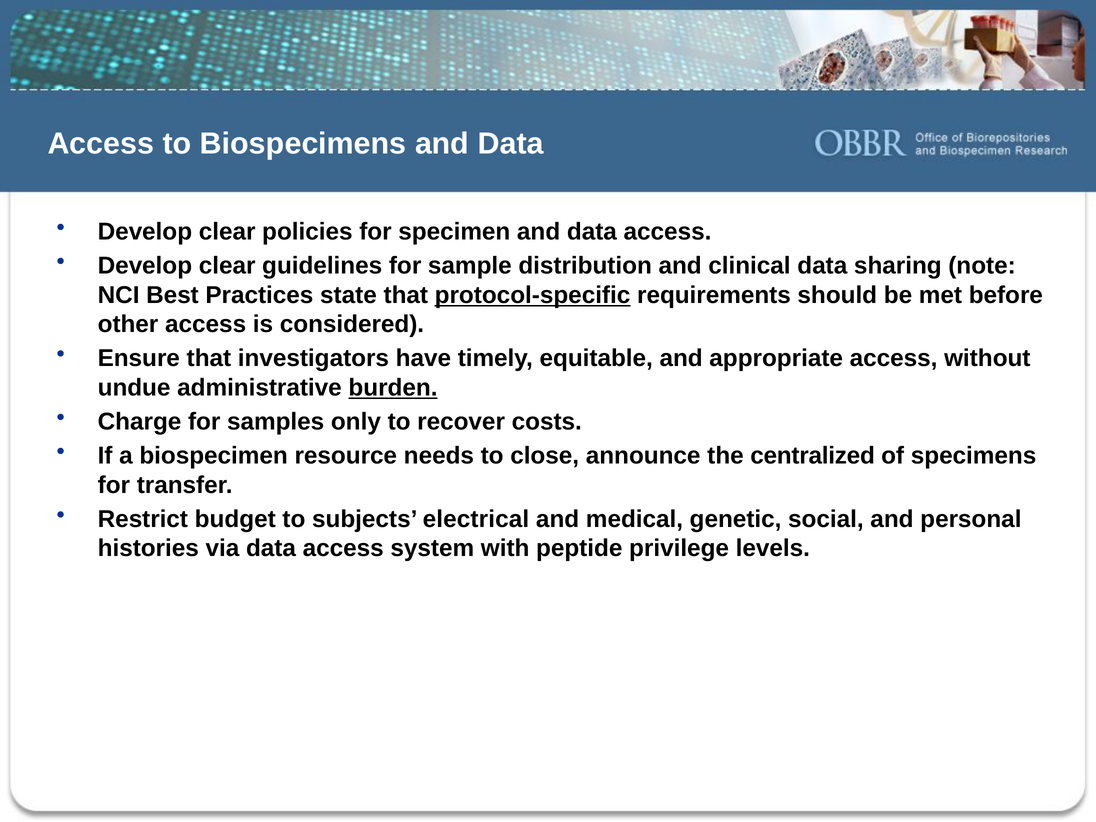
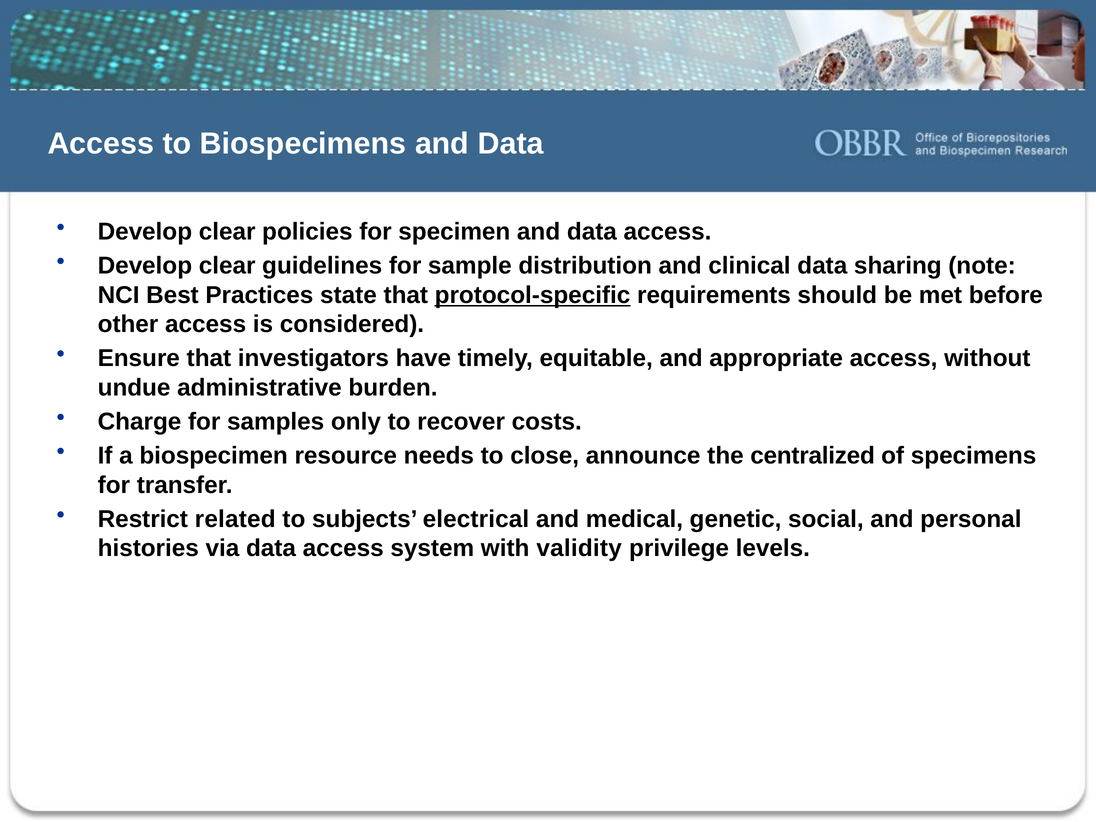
burden underline: present -> none (393, 388)
budget: budget -> related (235, 519)
peptide: peptide -> validity (579, 548)
